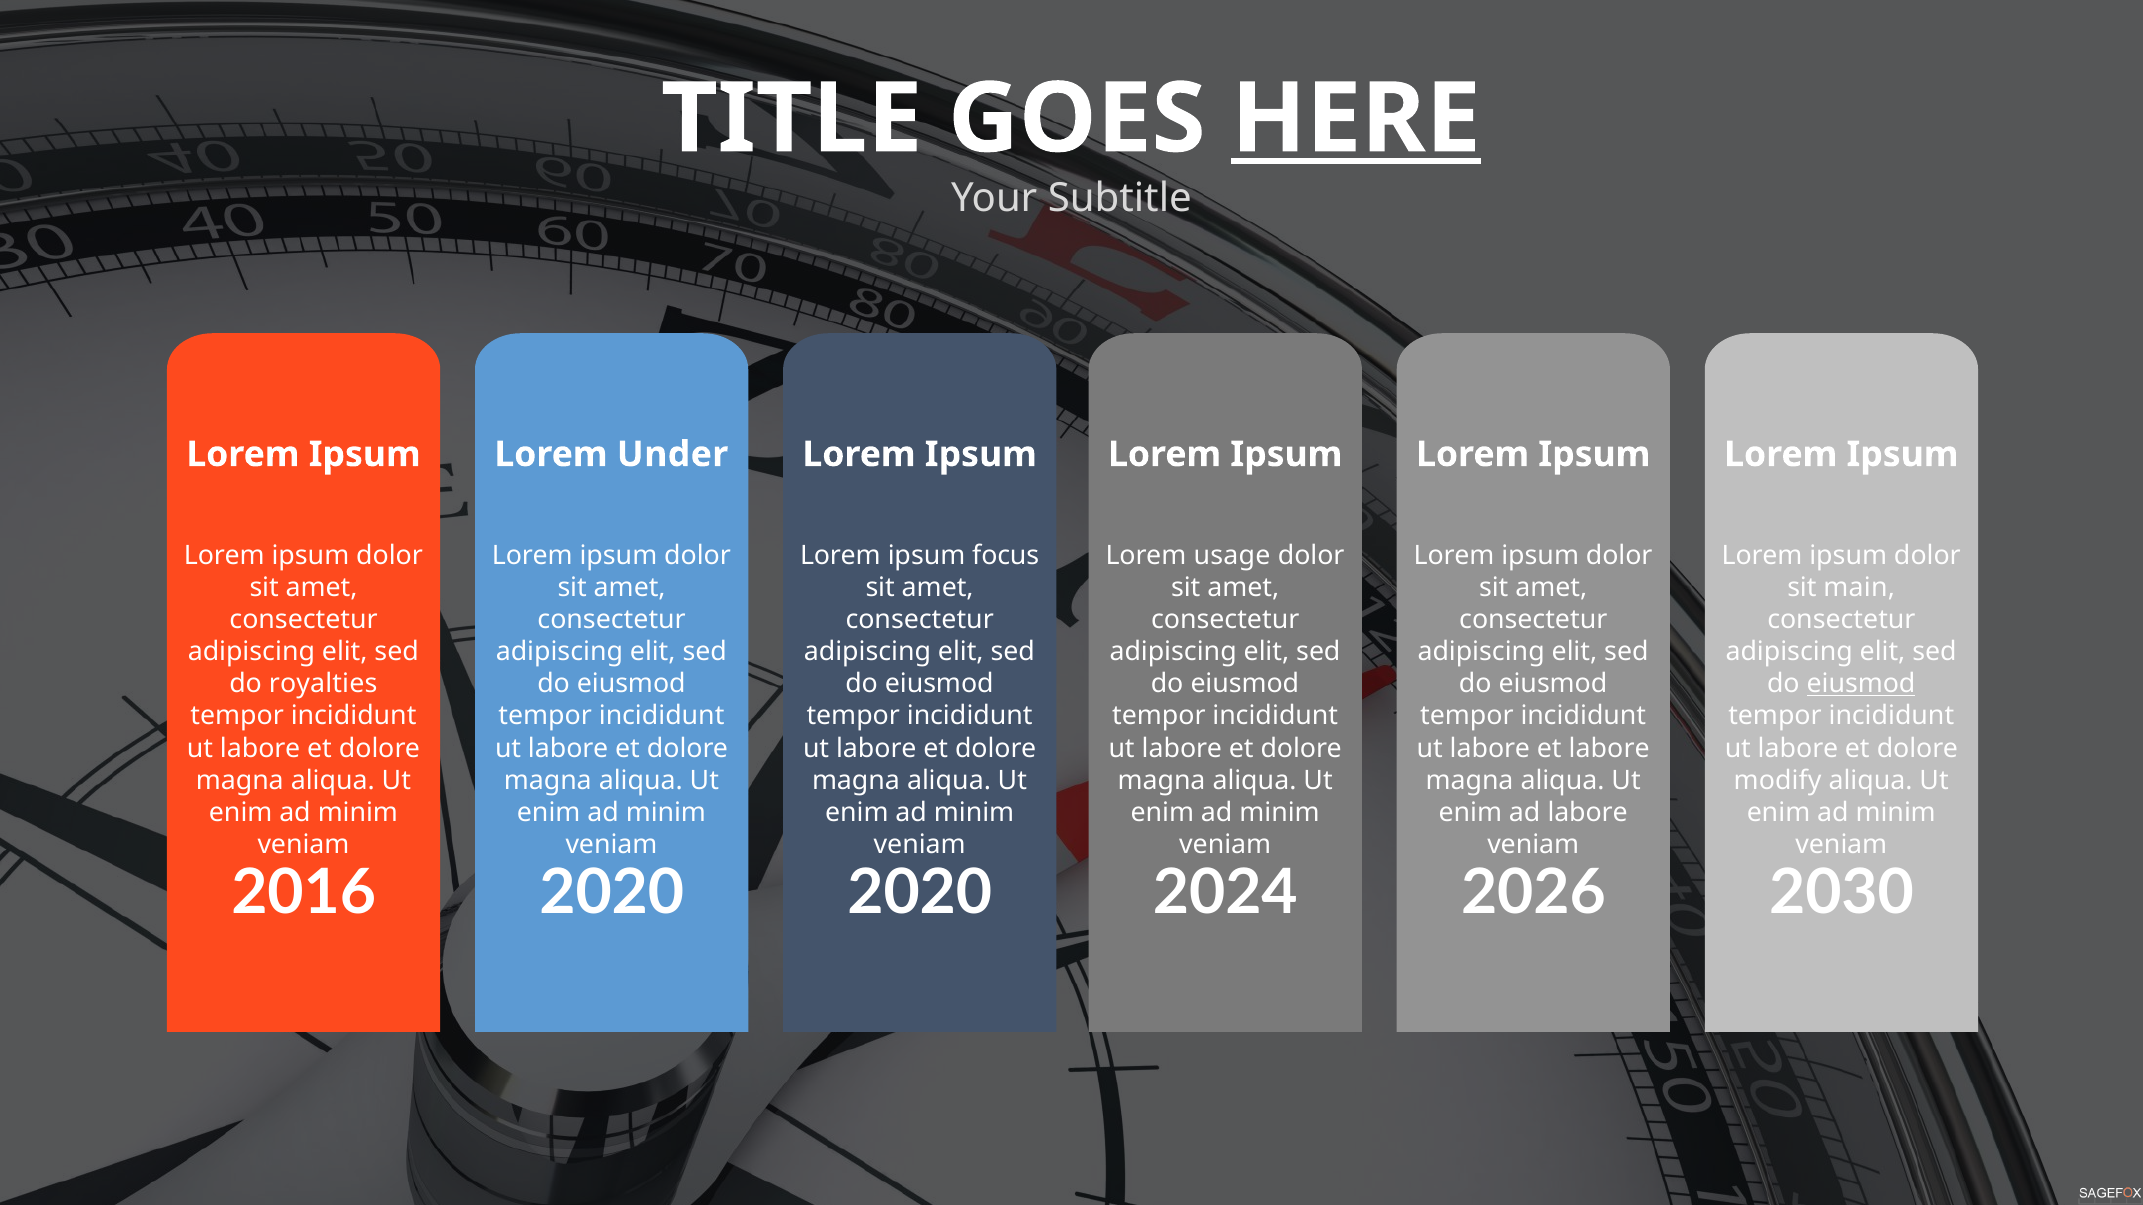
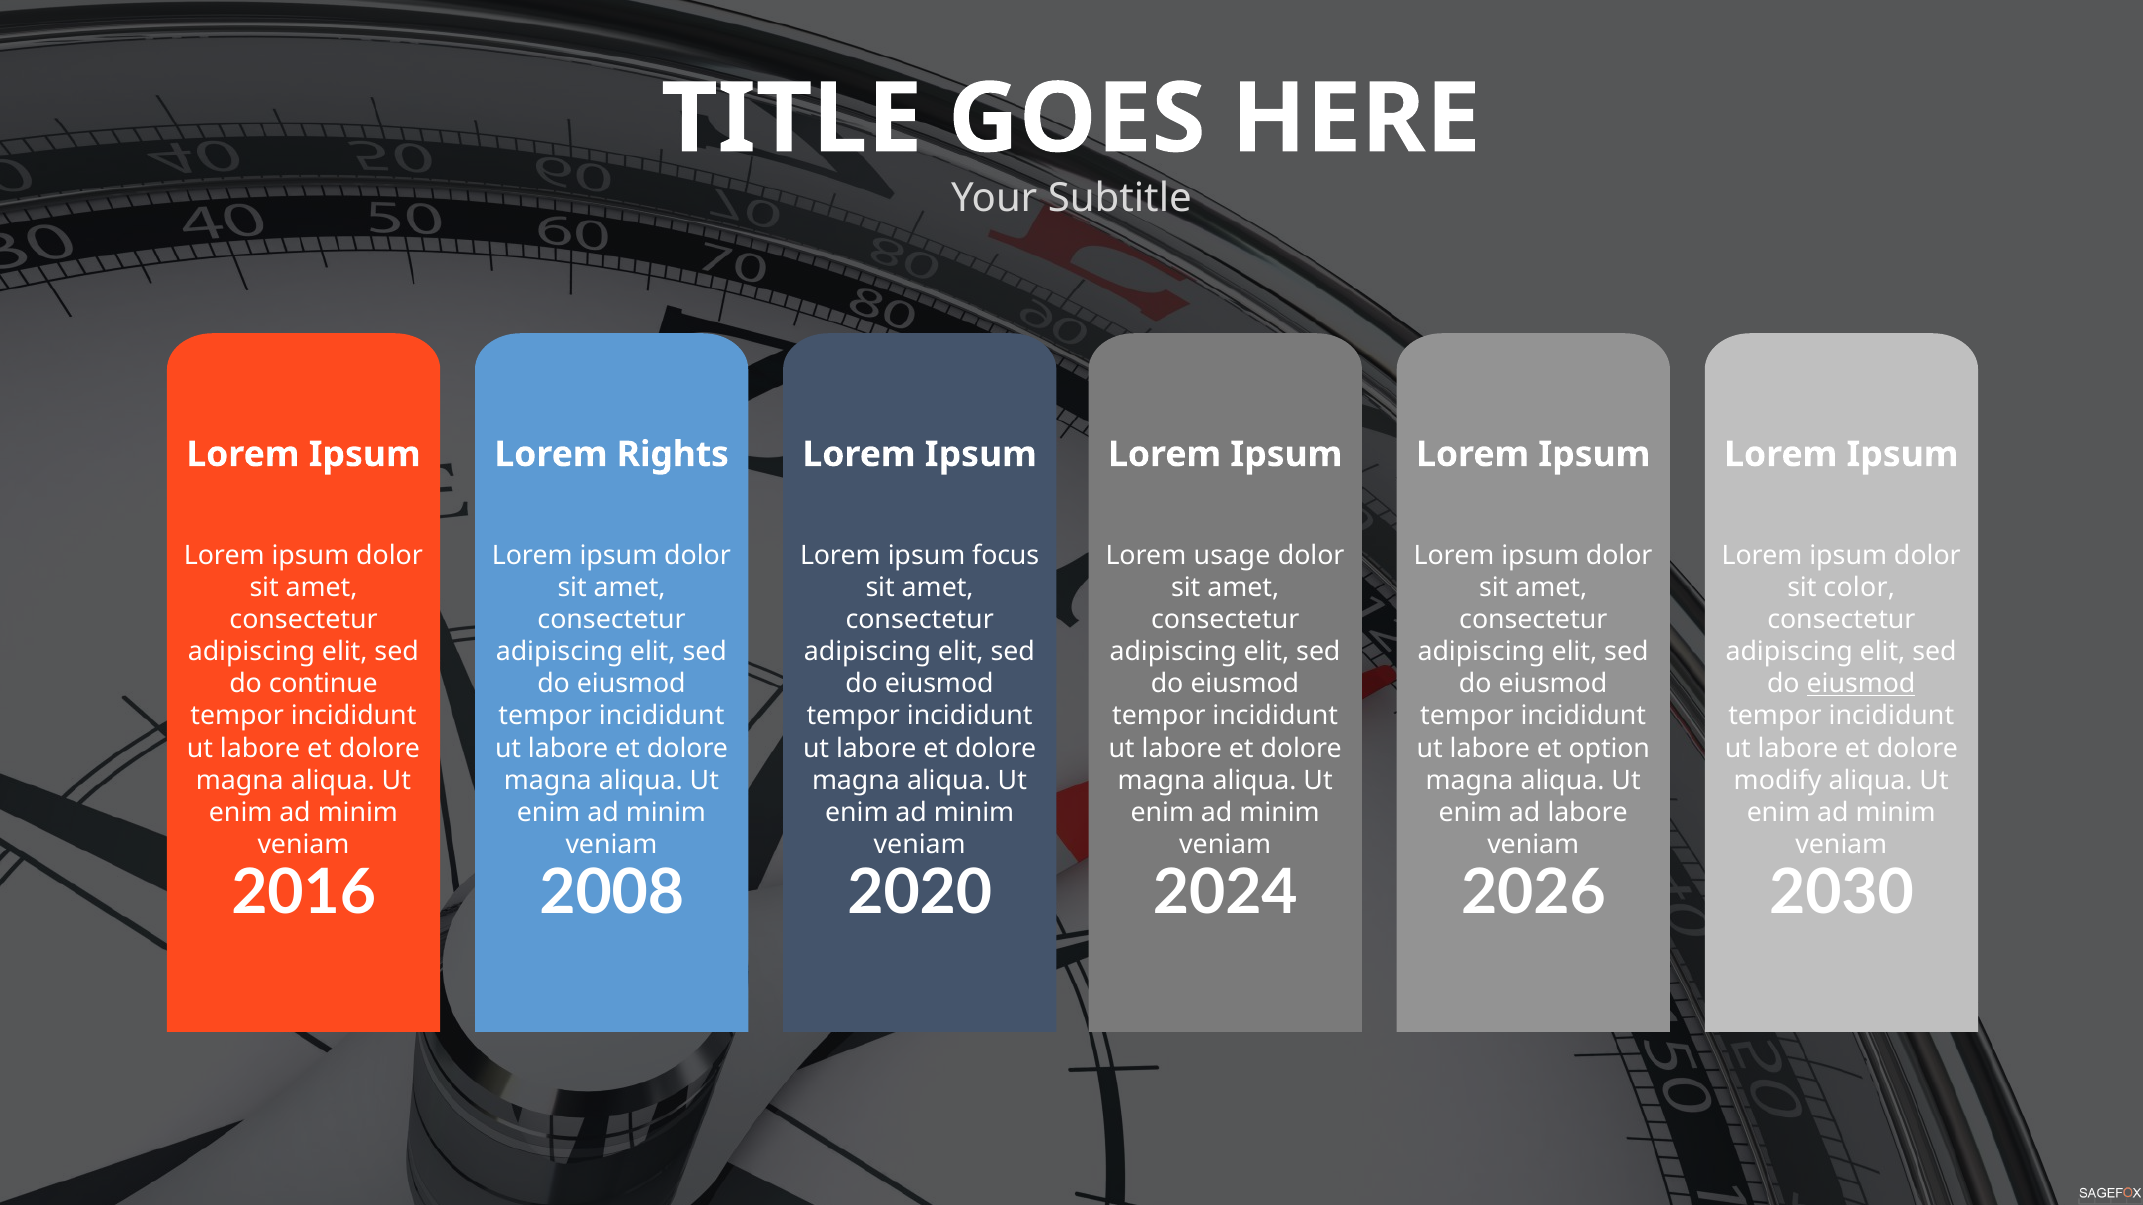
HERE underline: present -> none (1356, 119)
Under: Under -> Rights (673, 455)
main: main -> color (1859, 588)
royalties: royalties -> continue (323, 684)
et labore: labore -> option (1609, 748)
2020: 2020 -> 2008 (612, 894)
